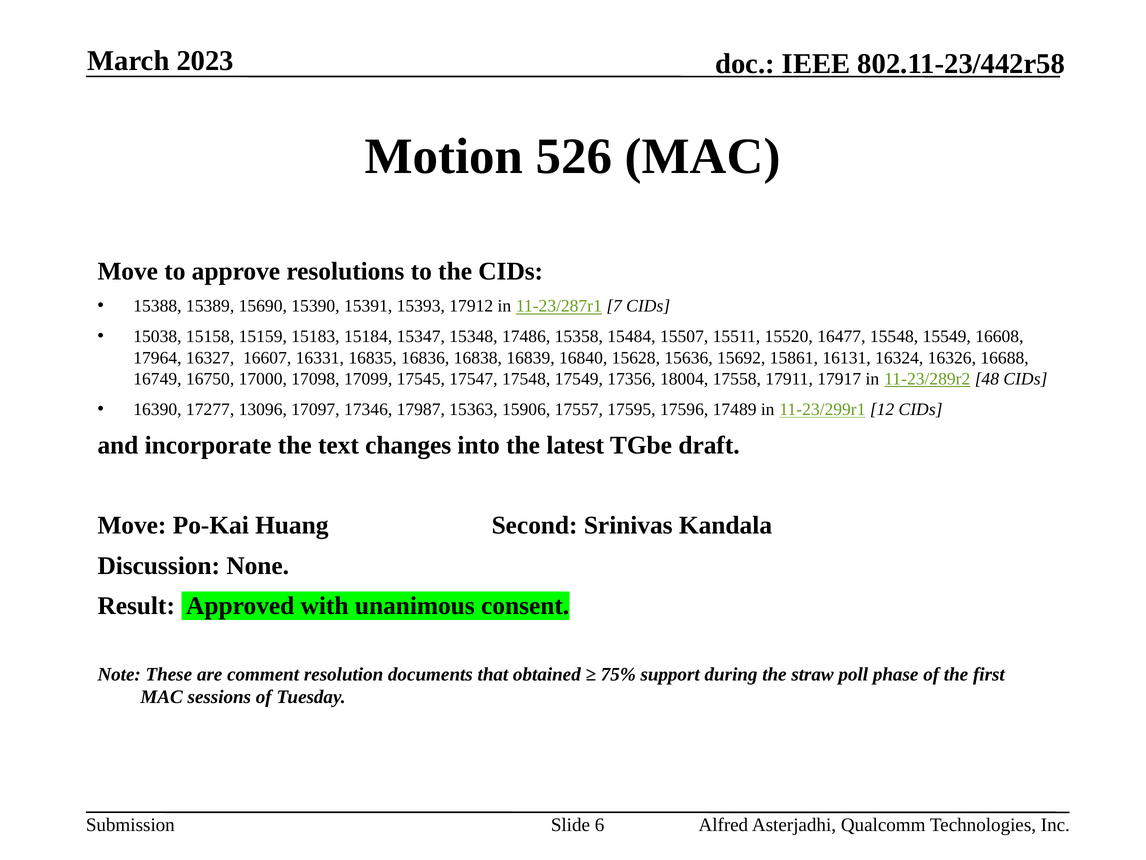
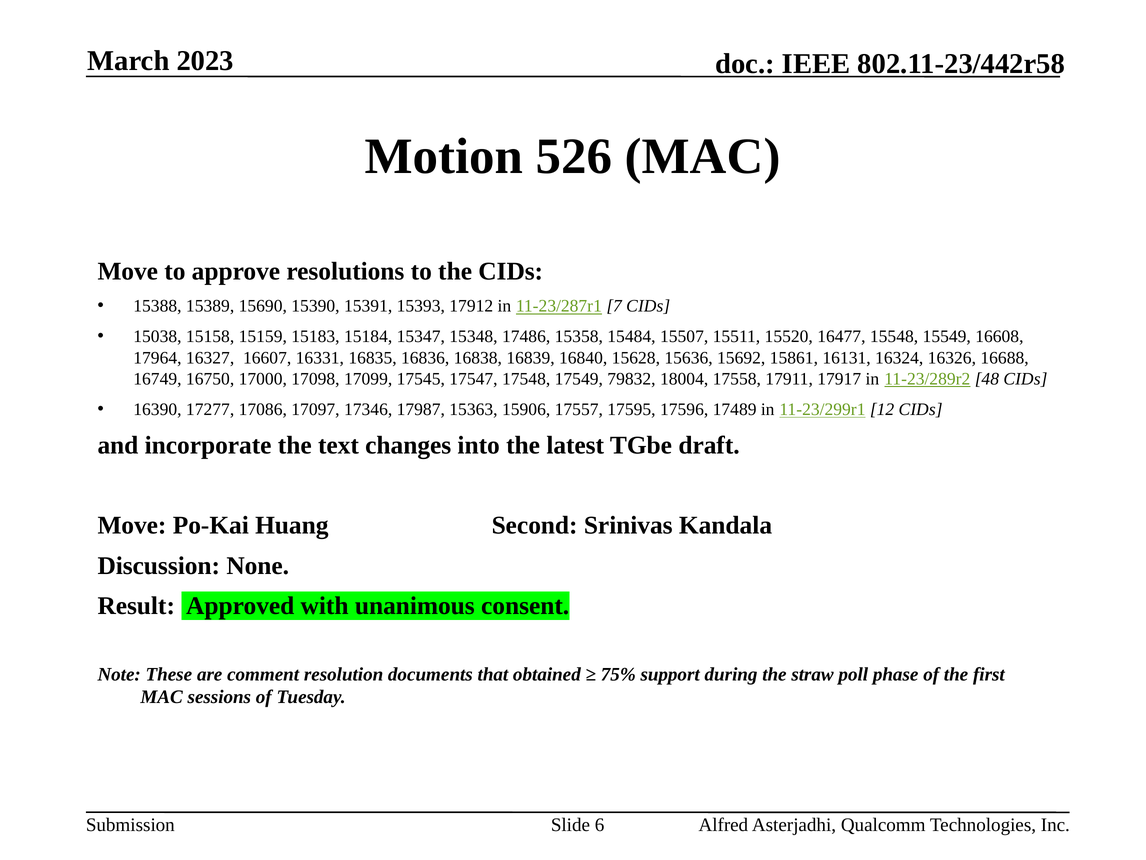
17356: 17356 -> 79832 (631, 379)
13096: 13096 -> 17086 (263, 409)
